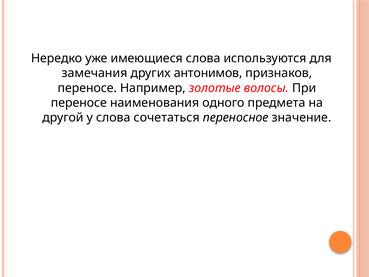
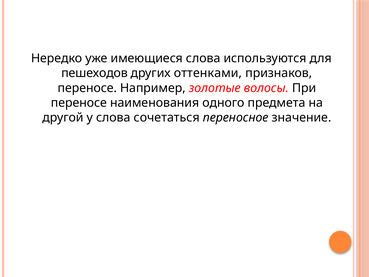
замечания: замечания -> пешеходов (95, 73)
антонимов: антонимов -> оттенками (208, 73)
